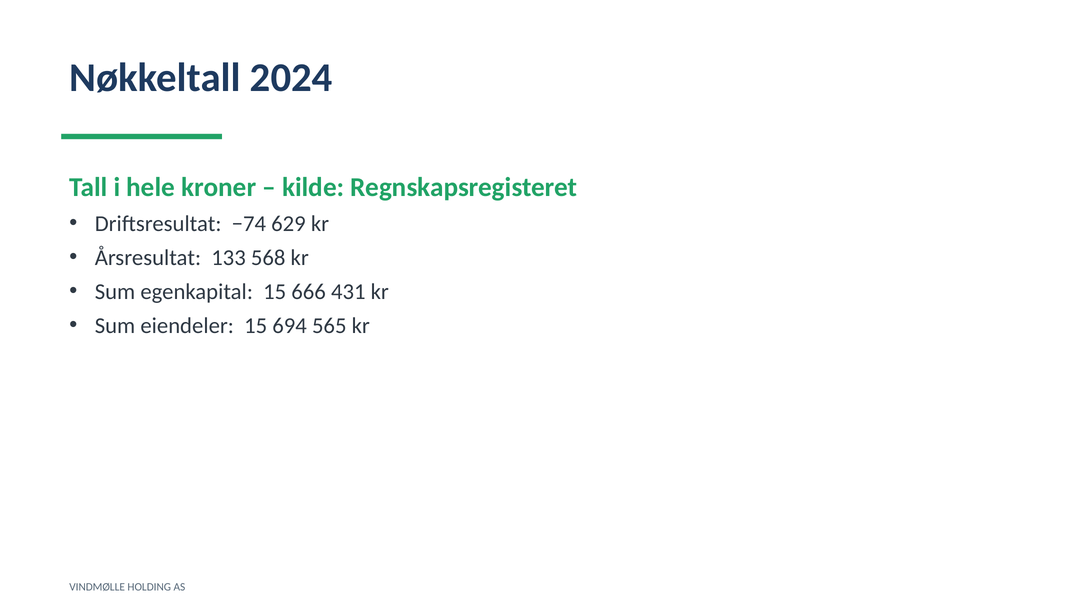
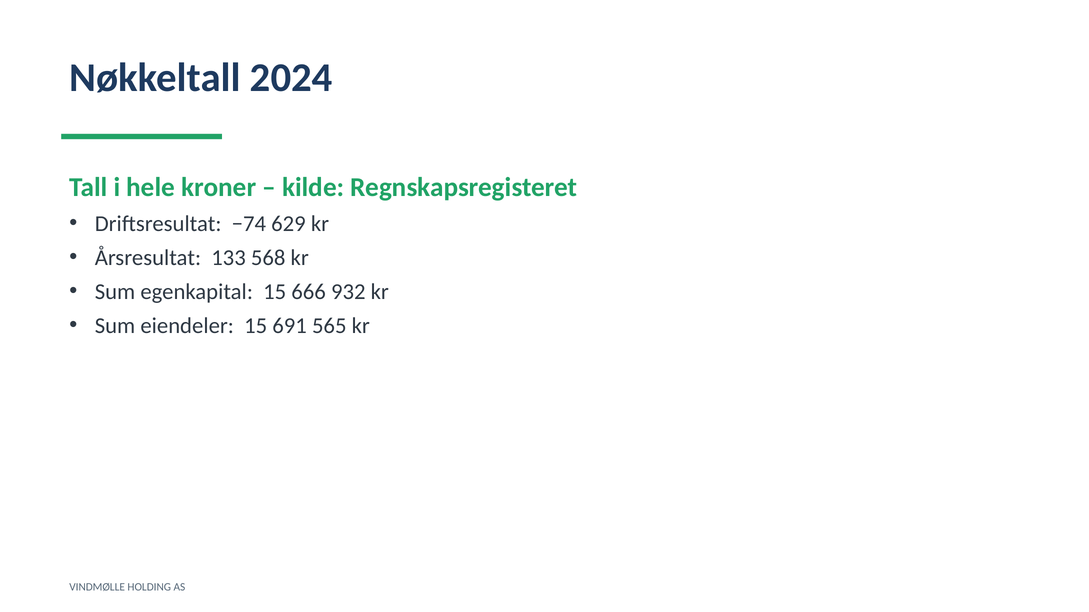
431: 431 -> 932 (348, 292)
694: 694 -> 691 (290, 326)
